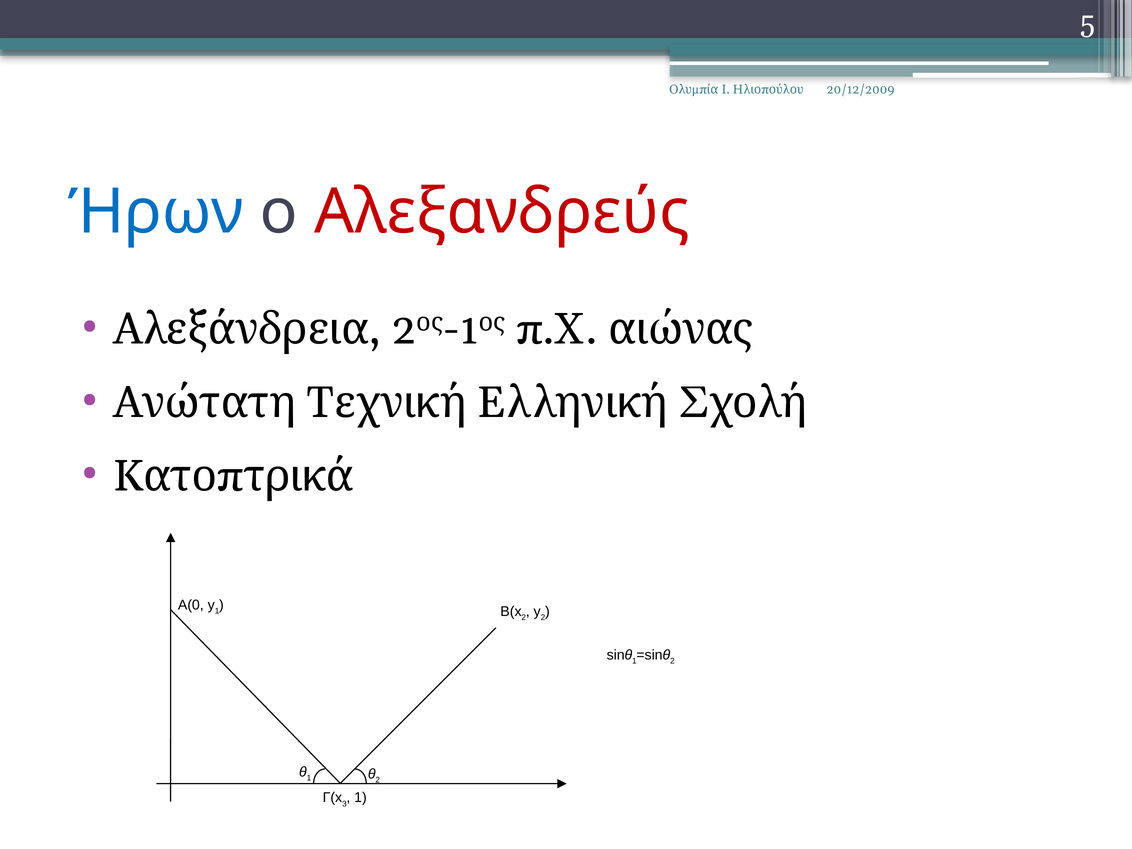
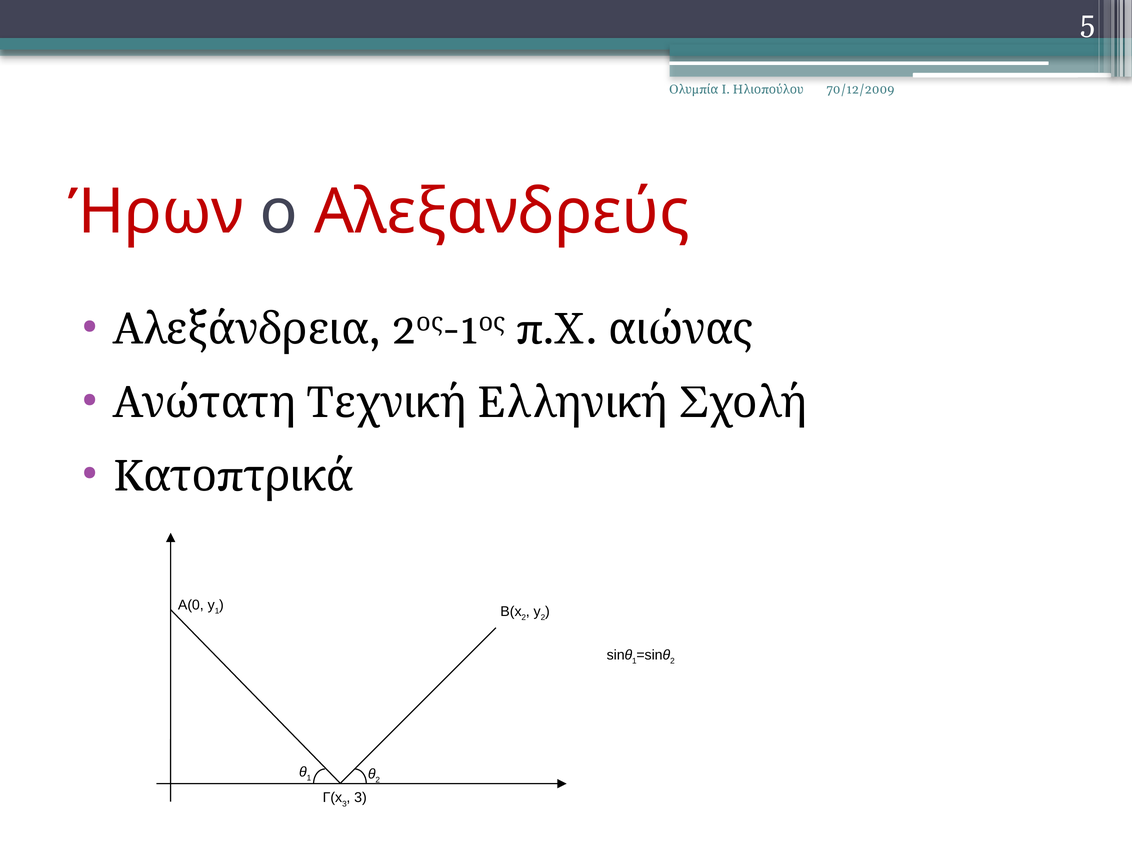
20/12/2009: 20/12/2009 -> 70/12/2009 (860, 90)
Ήρων colour: blue -> red (156, 212)
1: 1 -> 3 (361, 798)
